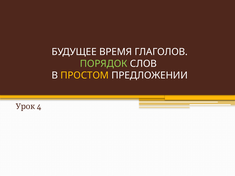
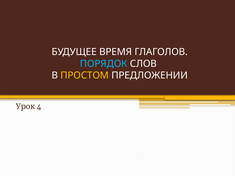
ПОРЯДОК colour: light green -> light blue (104, 64)
